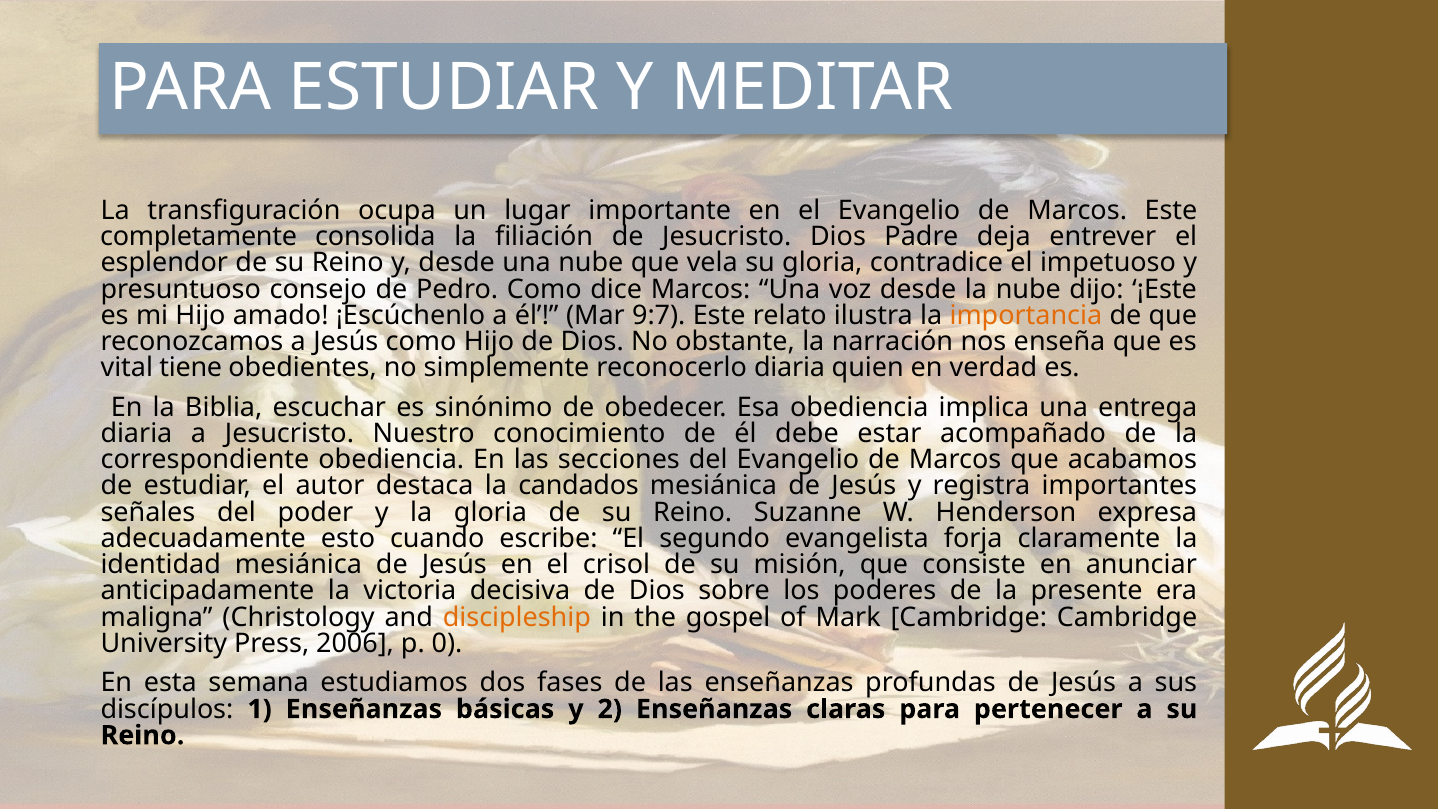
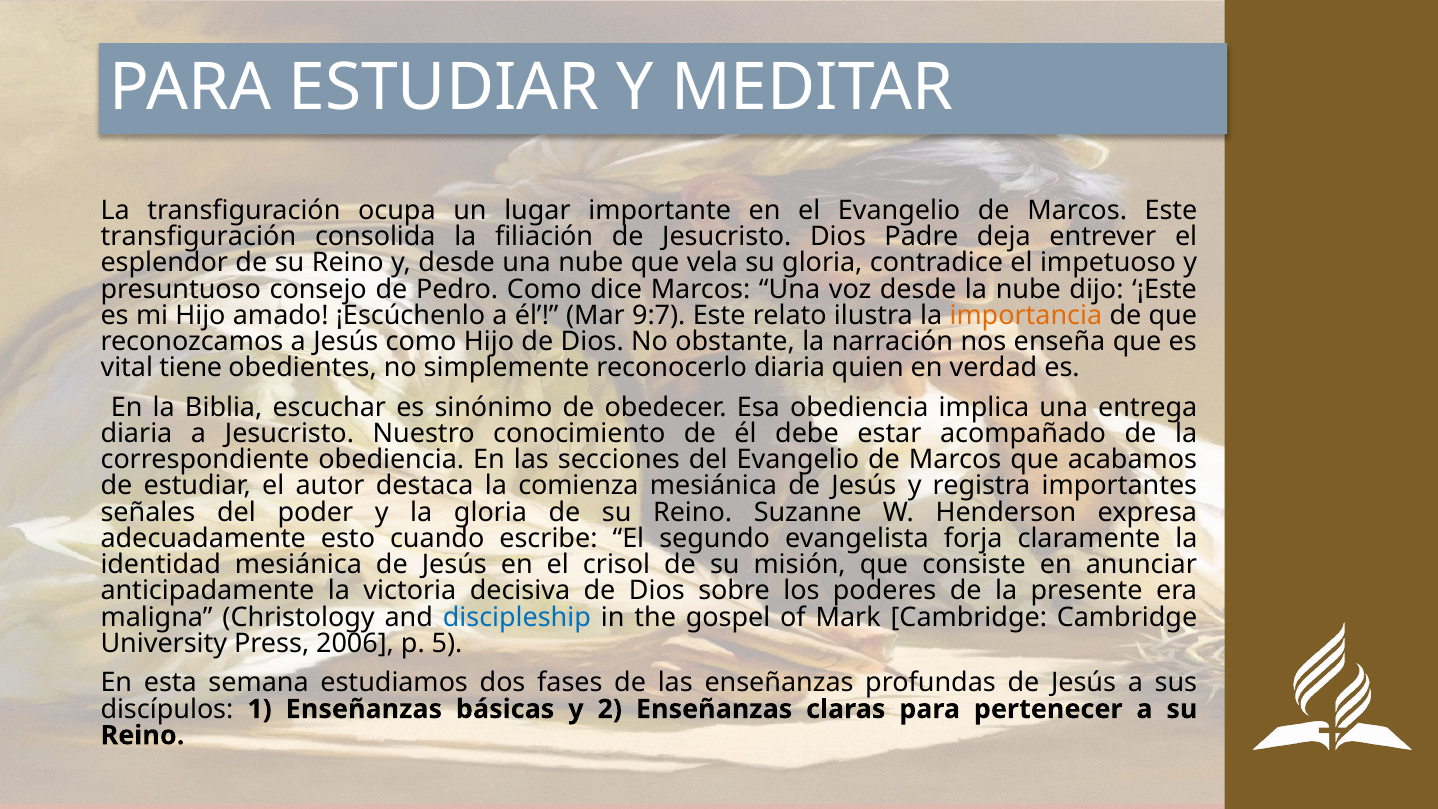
completamente: completamente -> transfiguración (198, 237)
candados: candados -> comienza (578, 486)
discipleship colour: orange -> blue (517, 617)
0: 0 -> 5 (447, 643)
